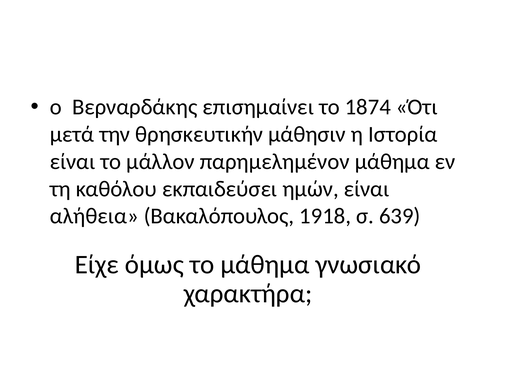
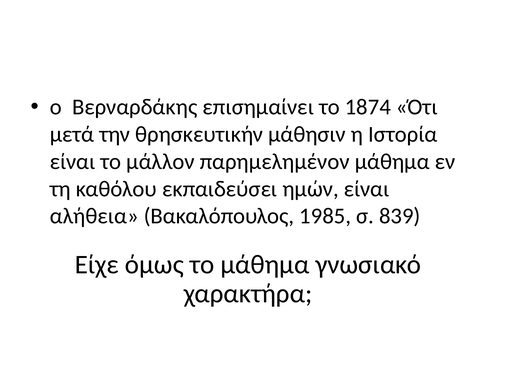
1918: 1918 -> 1985 (325, 216)
639: 639 -> 839 (400, 216)
